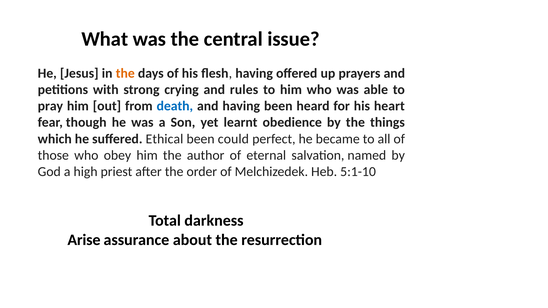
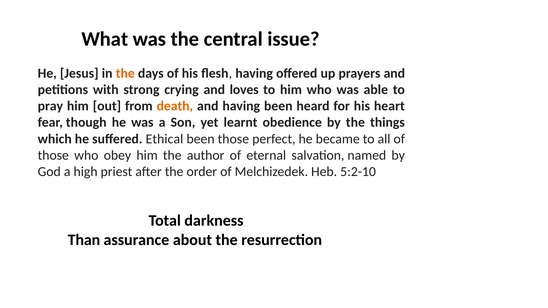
rules: rules -> loves (244, 90)
death colour: blue -> orange (175, 106)
been could: could -> those (233, 139)
5:1-10: 5:1-10 -> 5:2-10 (358, 172)
Arise: Arise -> Than (84, 240)
